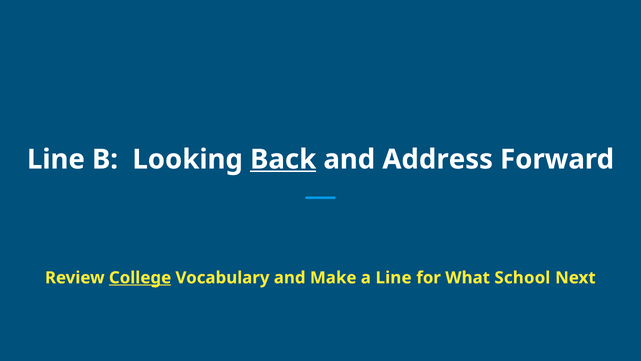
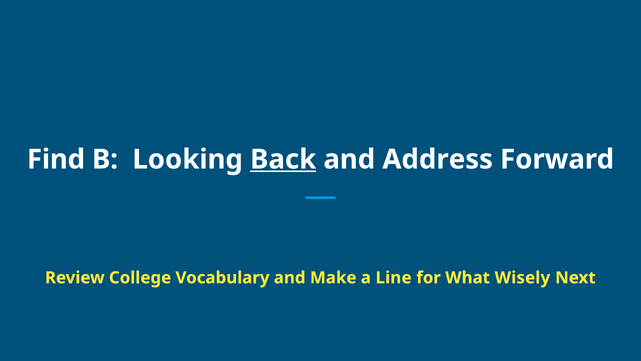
Line: Line -> Find (56, 159)
College underline: present -> none (140, 277)
School: School -> Wisely (522, 277)
